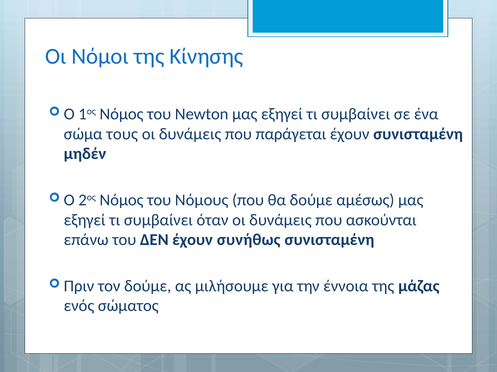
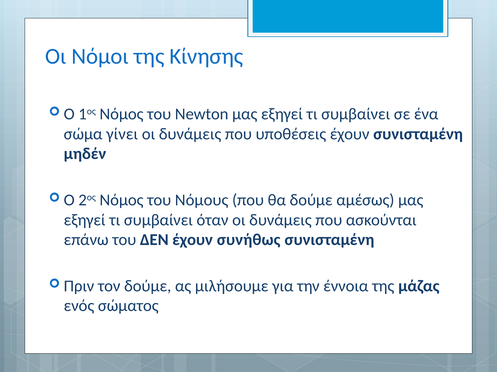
τους: τους -> γίνει (122, 134)
παράγεται: παράγεται -> υποθέσεις (291, 134)
